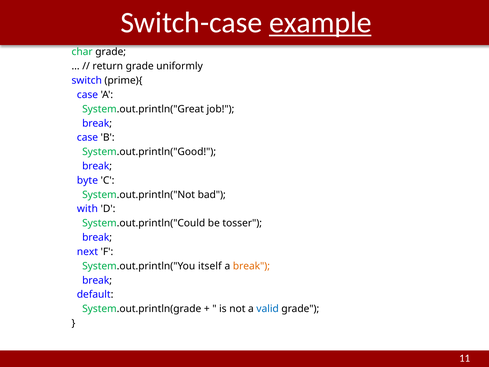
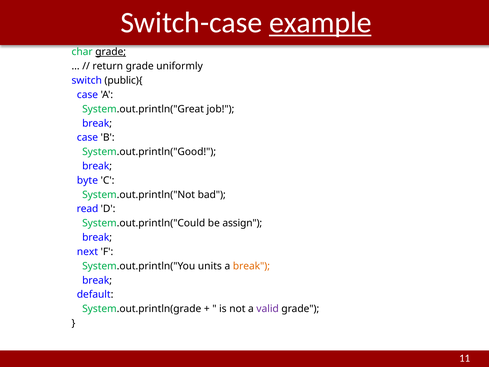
grade underline: none -> present (111, 52)
prime){: prime){ -> public){ (124, 80)
with: with -> read (88, 209)
tosser: tosser -> assign (242, 223)
itself: itself -> units (210, 266)
valid colour: blue -> purple (268, 309)
